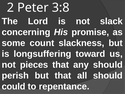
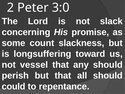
3:8: 3:8 -> 3:0 (61, 8)
pieces: pieces -> vessel (34, 65)
